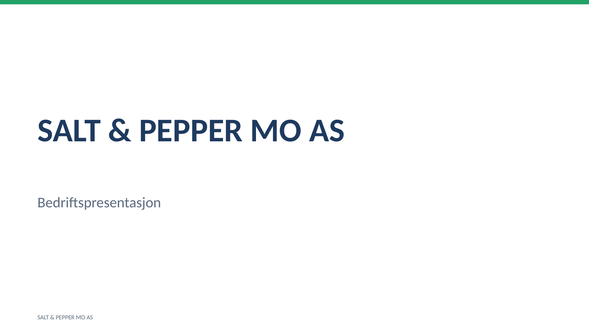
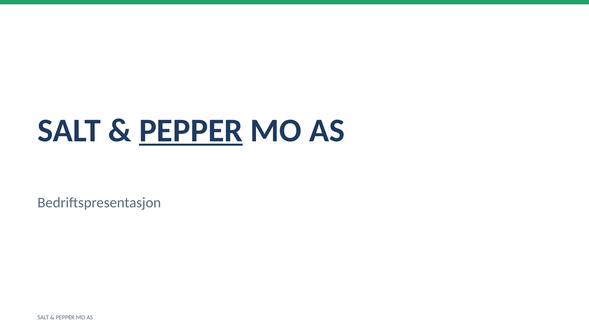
PEPPER underline: none -> present (191, 131)
